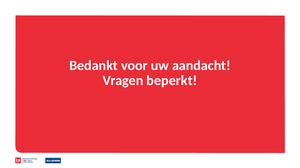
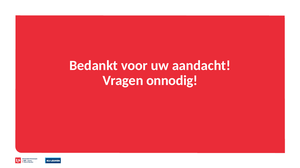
beperkt: beperkt -> onnodig (172, 81)
